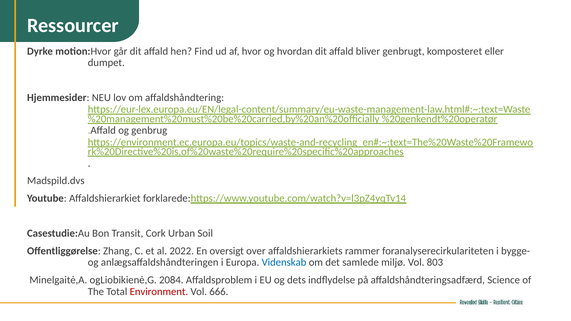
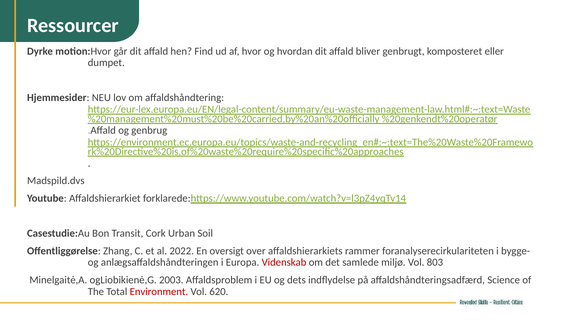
Videnskab colour: blue -> red (284, 263)
2084: 2084 -> 2003 (171, 280)
666: 666 -> 620 (219, 292)
